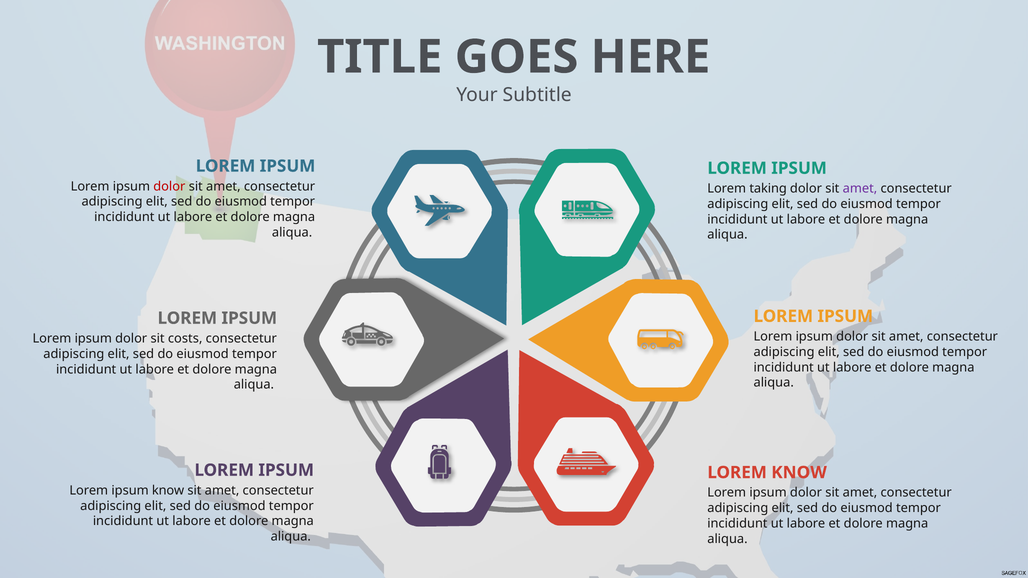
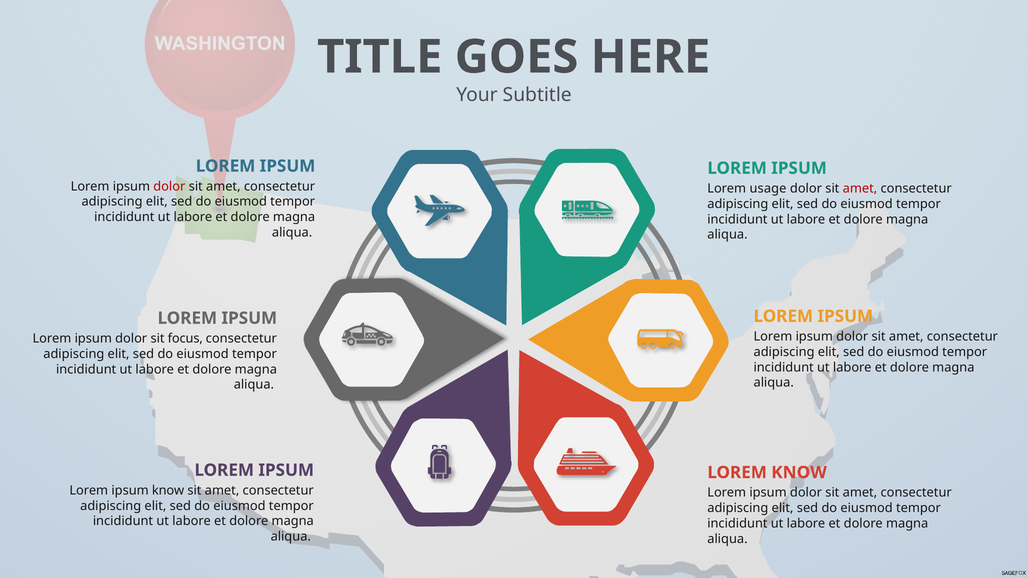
taking: taking -> usage (768, 189)
amet colour: purple -> red (860, 189)
costs: costs -> focus (185, 339)
